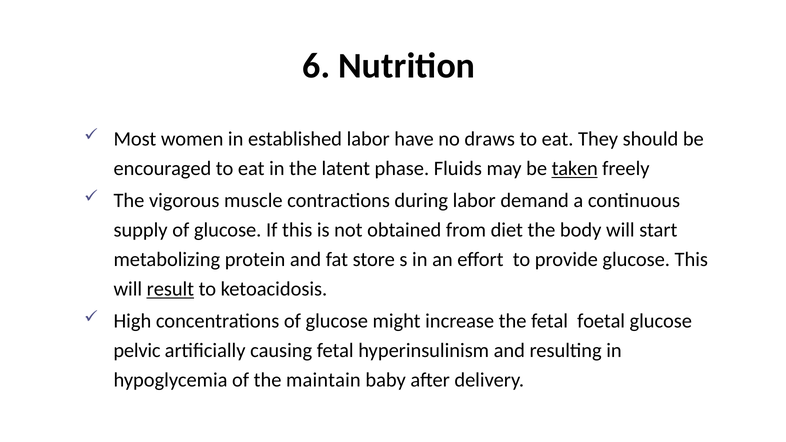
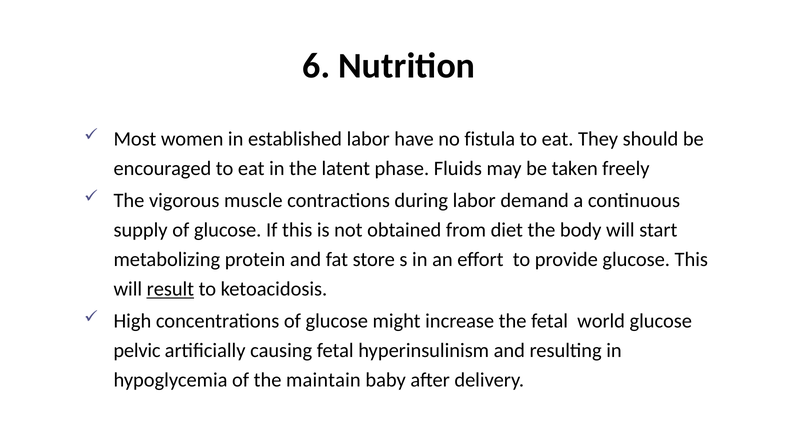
draws: draws -> fistula (490, 139)
taken underline: present -> none (575, 169)
foetal: foetal -> world (601, 321)
